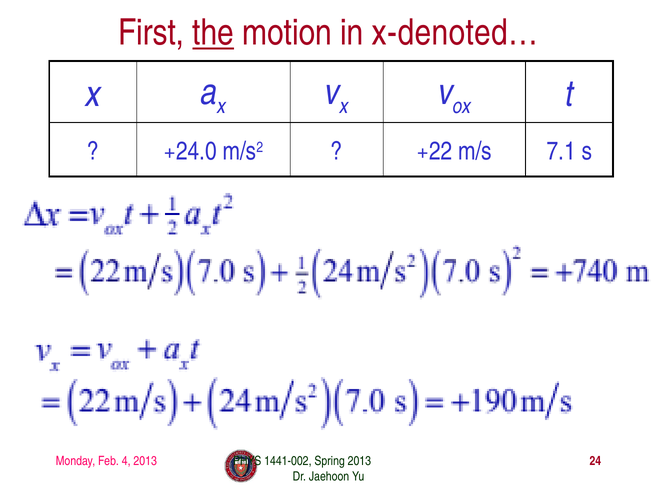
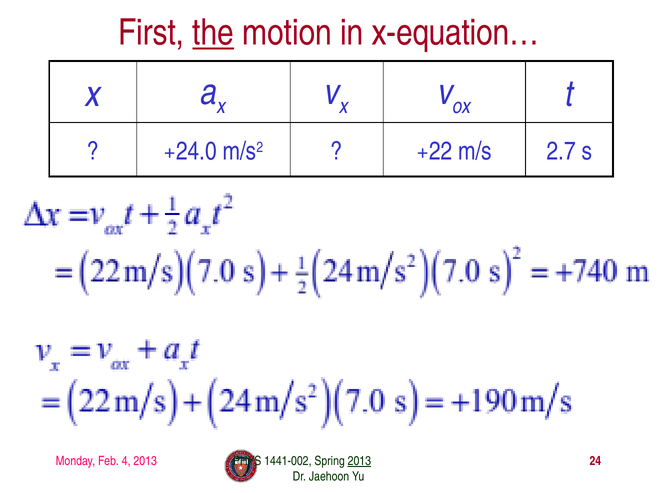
x-denoted…: x-denoted… -> x-equation… (455, 33)
7.1: 7.1 -> 2.7 (561, 151)
2013 underline: none -> present (359, 461)
